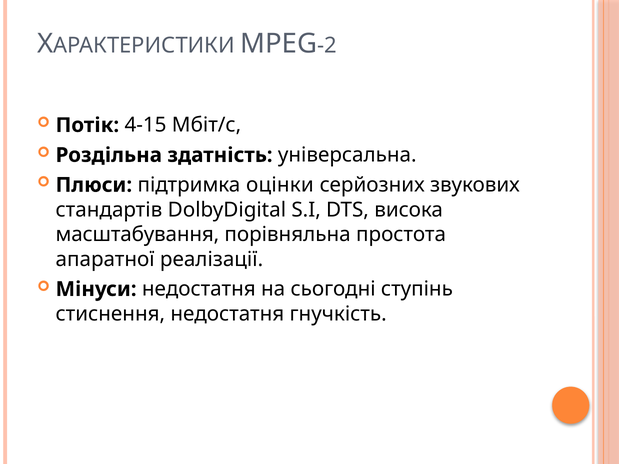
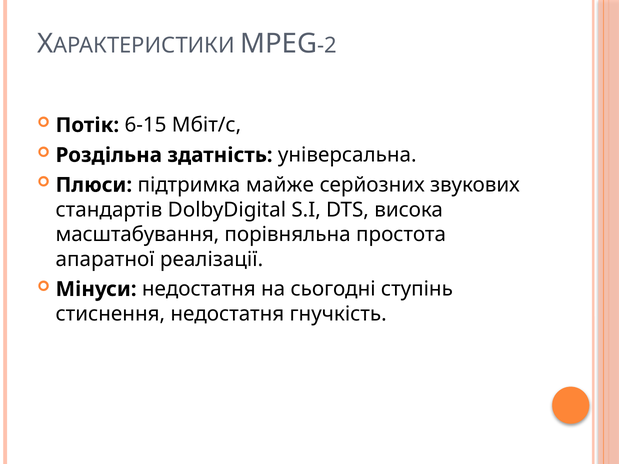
4-15: 4-15 -> 6-15 (146, 125)
оцінки: оцінки -> майже (280, 185)
